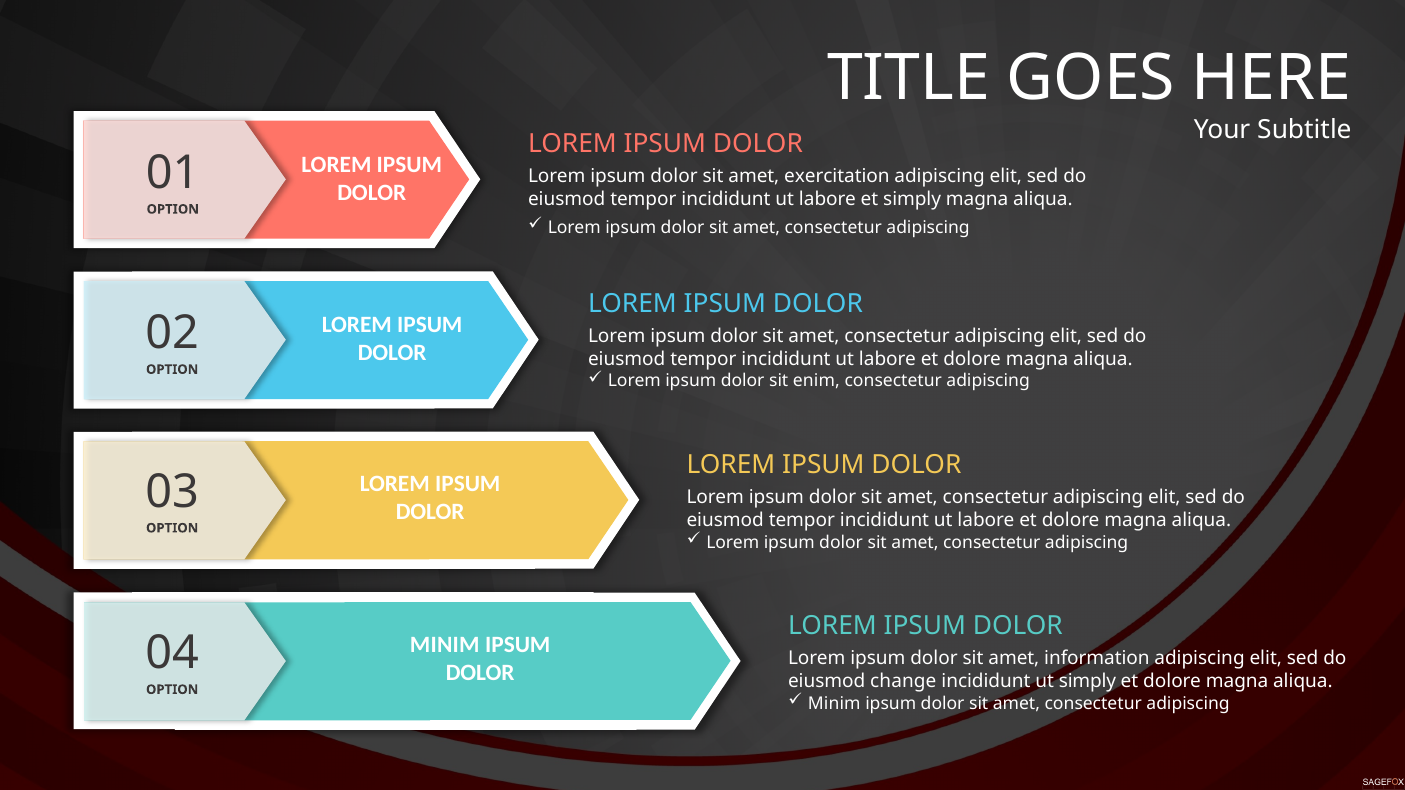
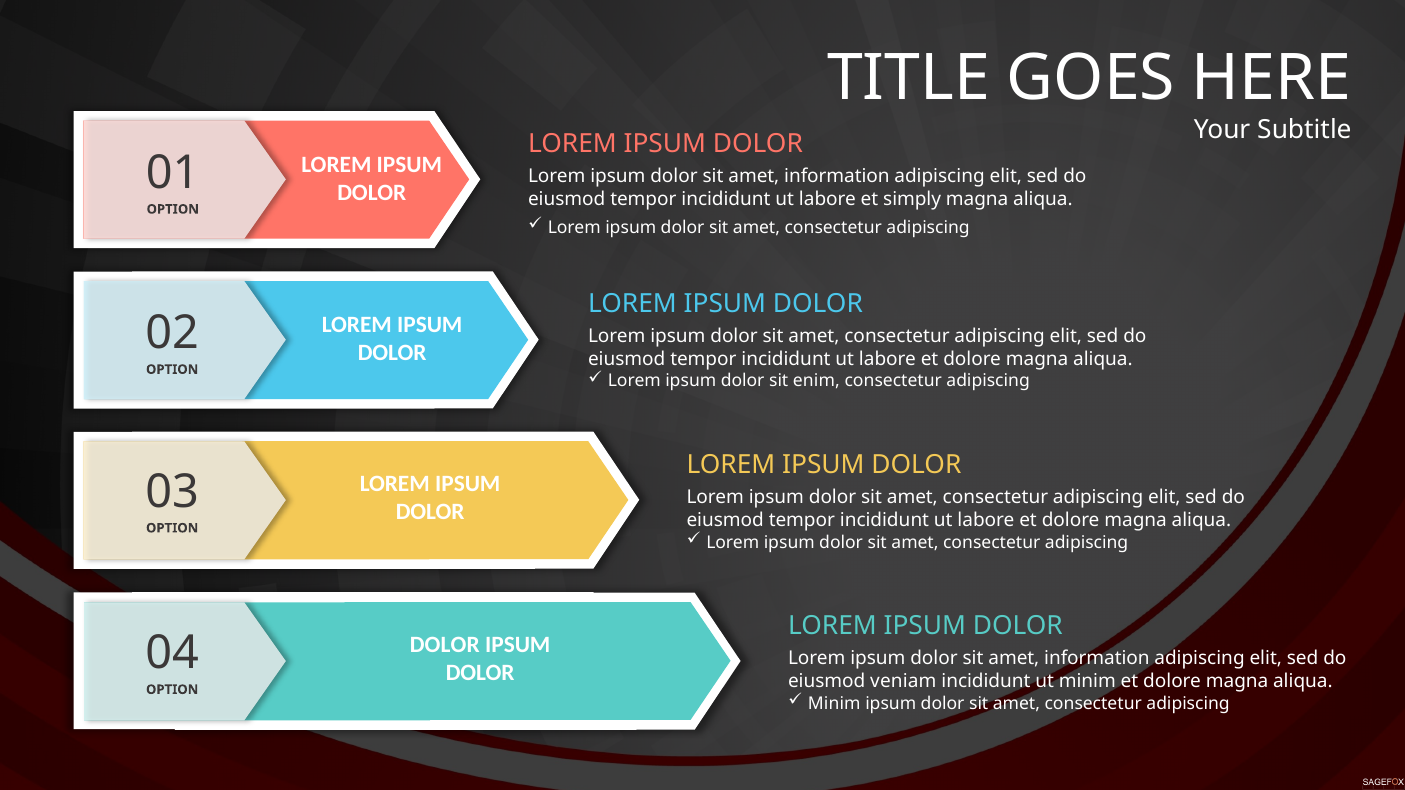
exercitation: exercitation -> information (837, 176)
MINIM: MINIM -> DOLOR (445, 645)
change: change -> veniam (903, 682)
ut simply: simply -> minim (1087, 682)
